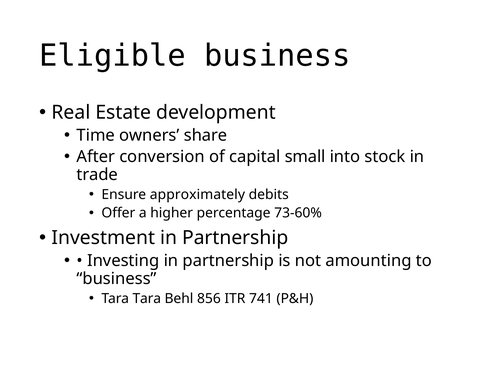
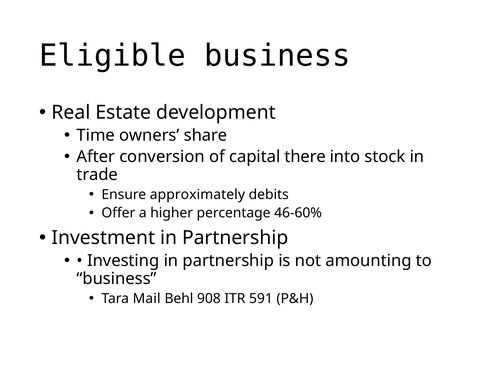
small: small -> there (305, 157)
73-60%: 73-60% -> 46-60% (298, 213)
Tara Tara: Tara -> Mail (147, 298)
856: 856 -> 908 (209, 298)
741: 741 -> 591 (261, 298)
